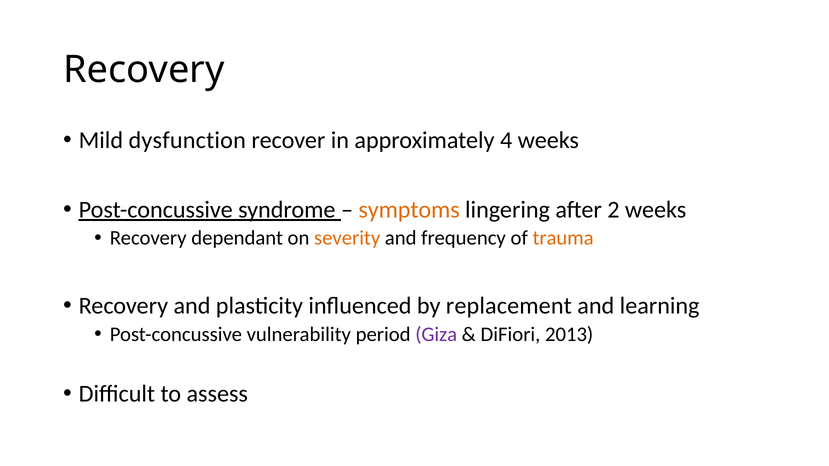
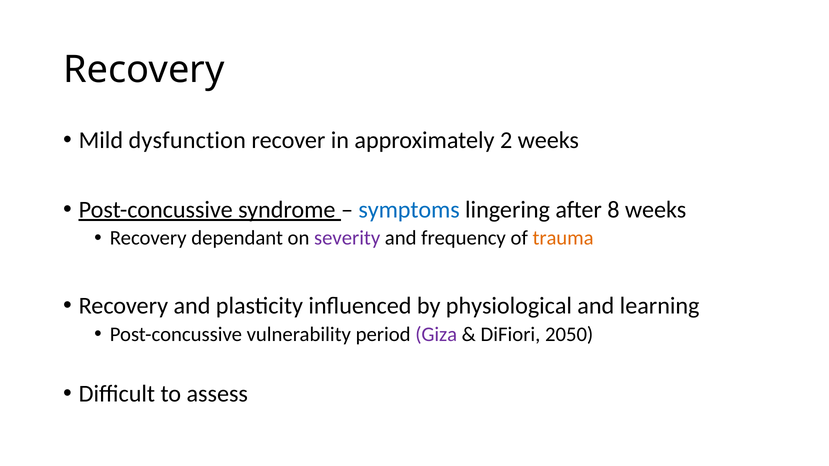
4: 4 -> 2 (506, 140)
symptoms colour: orange -> blue (409, 210)
2: 2 -> 8 (613, 210)
severity colour: orange -> purple (347, 238)
replacement: replacement -> physiological (509, 306)
2013: 2013 -> 2050 (569, 334)
